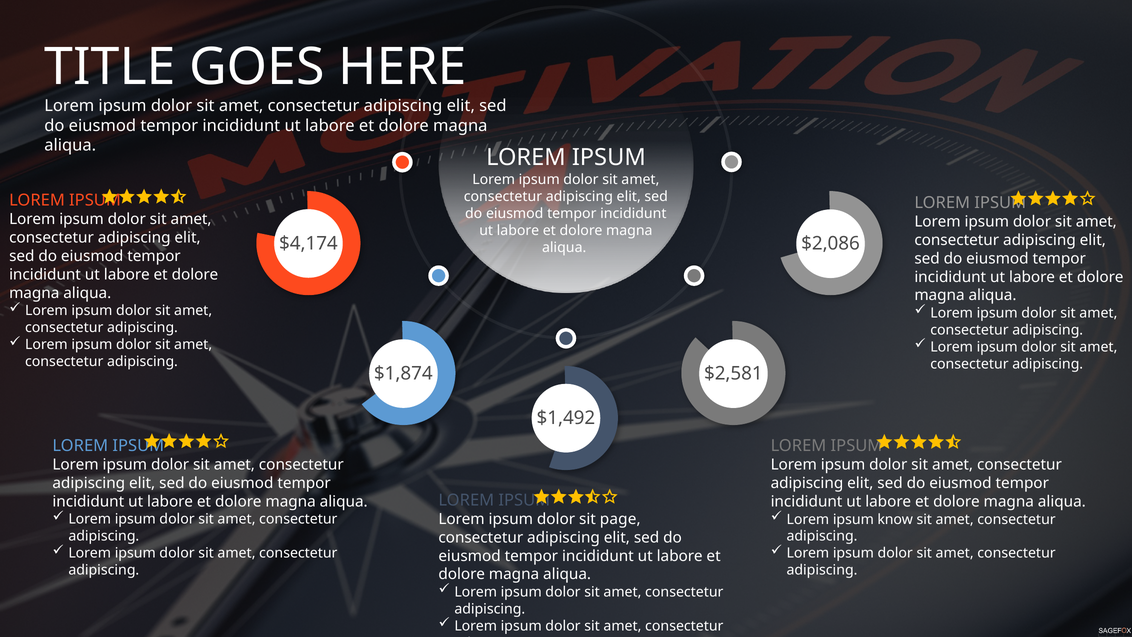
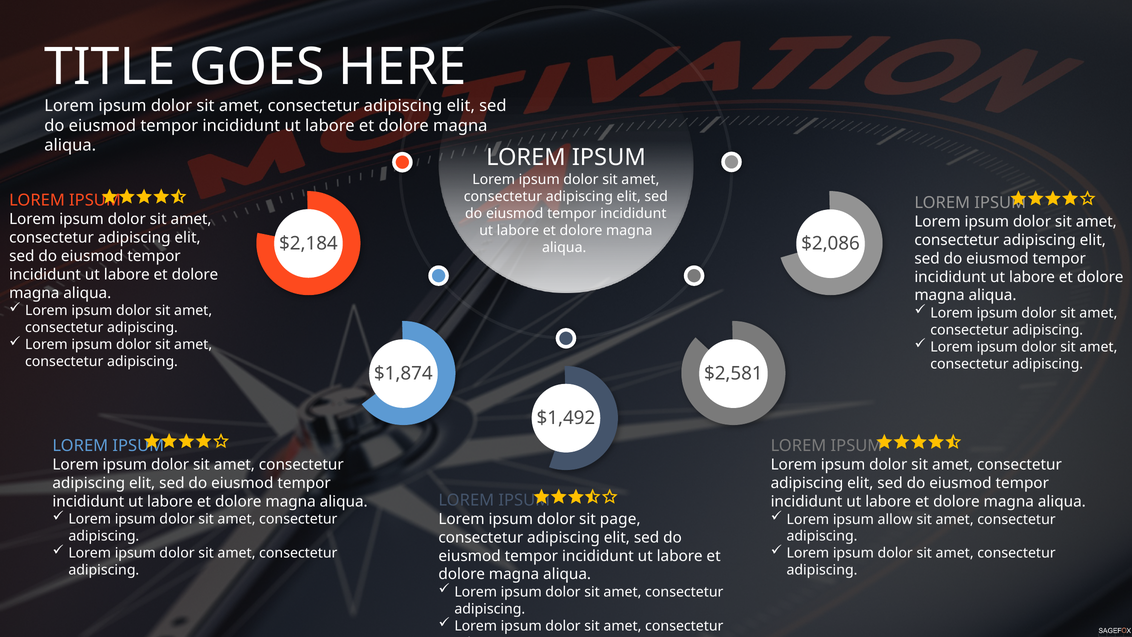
$4,174: $4,174 -> $2,184 (308, 243)
know: know -> allow (895, 519)
